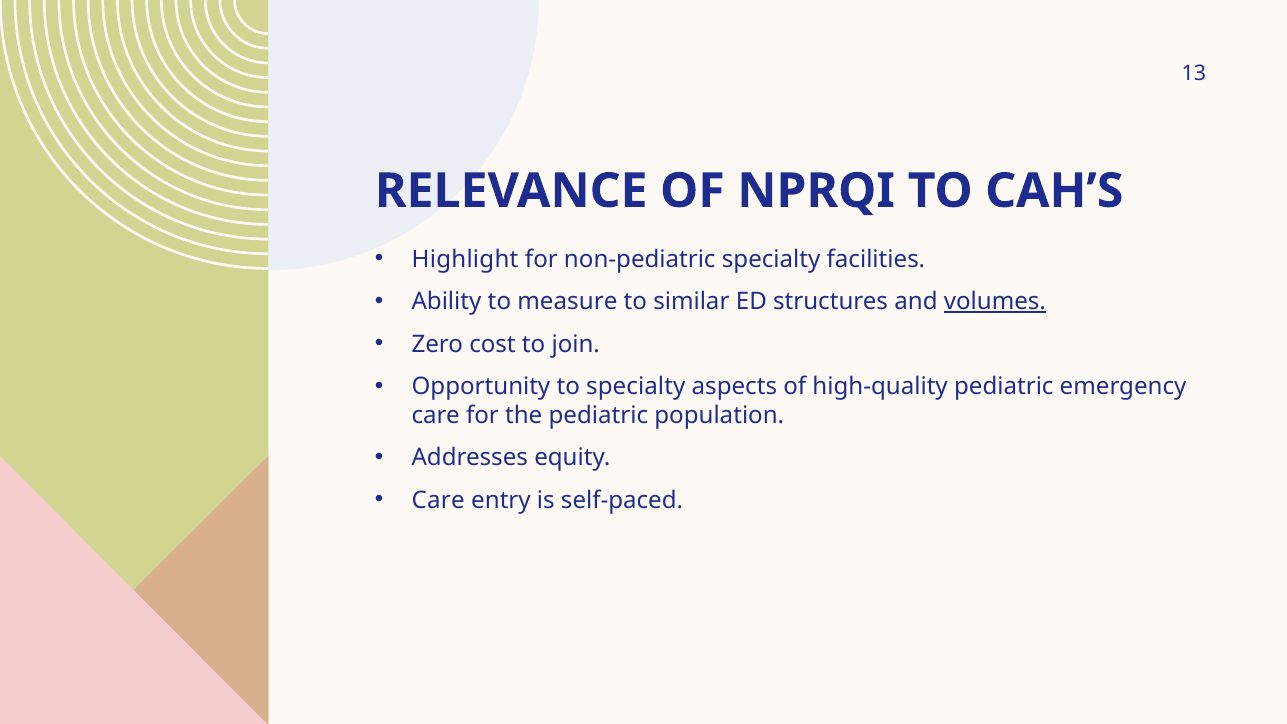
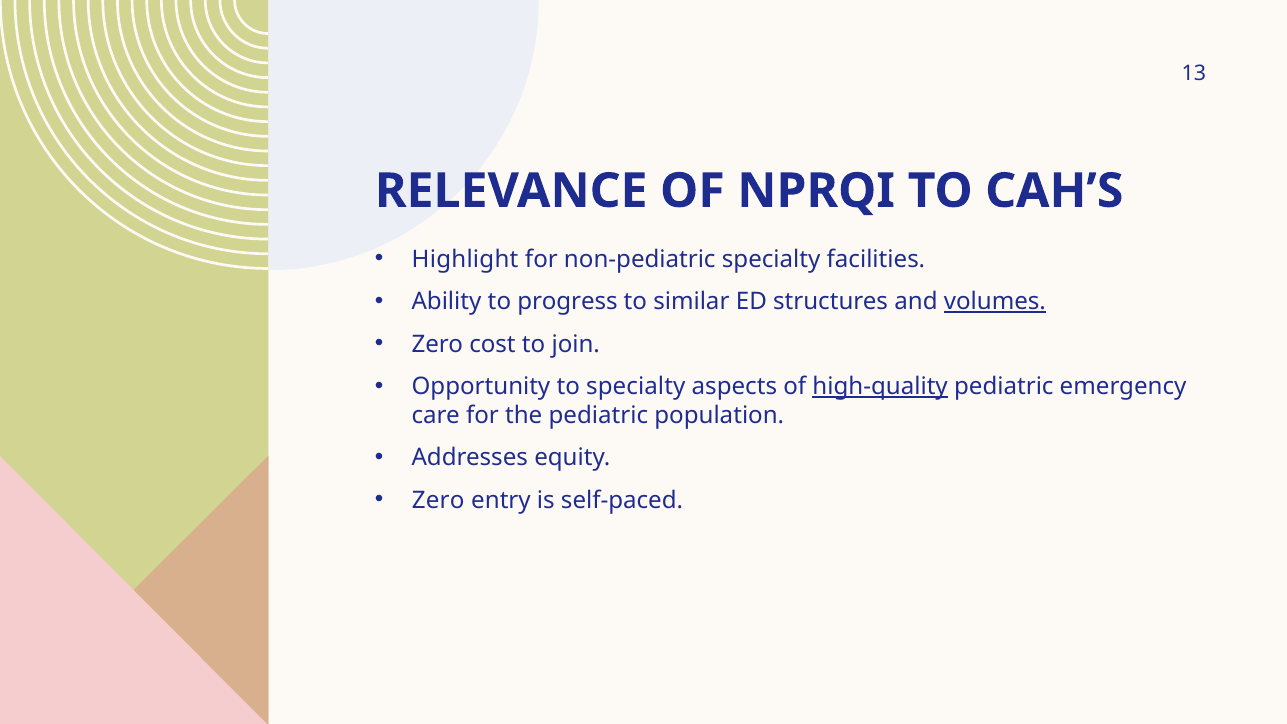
measure: measure -> progress (567, 302)
high-quality underline: none -> present (880, 386)
Care: Care -> Zero (438, 500)
